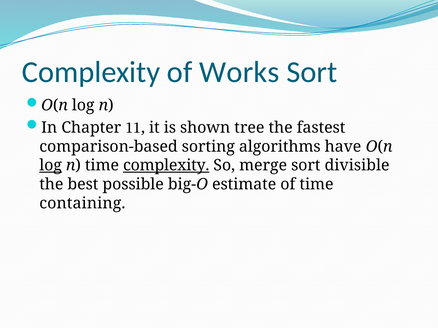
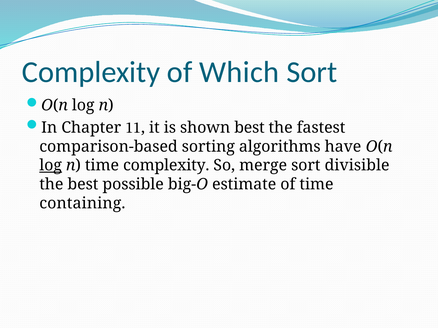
Works: Works -> Which (239, 72)
shown tree: tree -> best (249, 128)
complexity underline: present -> none (166, 166)
